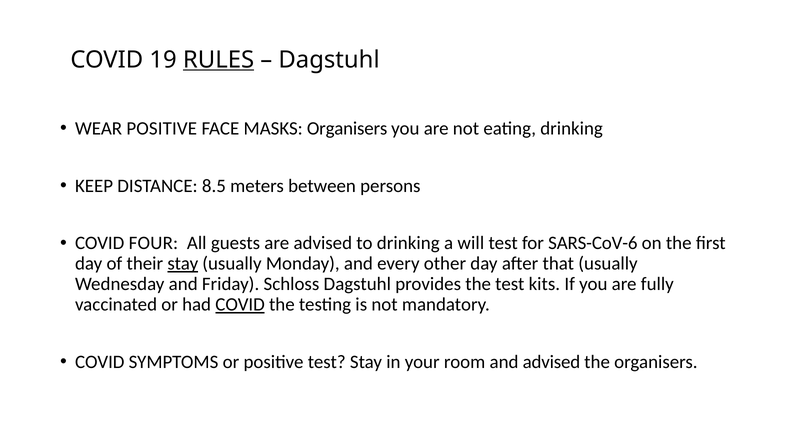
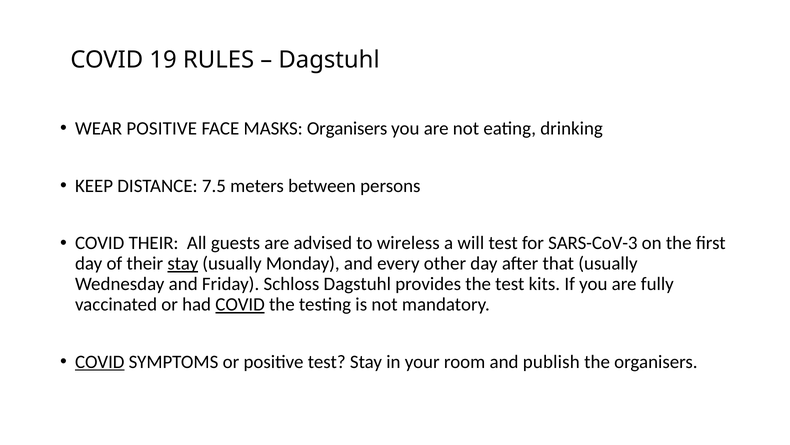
RULES underline: present -> none (219, 60)
8.5: 8.5 -> 7.5 (214, 186)
COVID FOUR: FOUR -> THEIR (154, 243)
to drinking: drinking -> wireless (408, 243)
SARS-CoV-6: SARS-CoV-6 -> SARS-CoV-3 (593, 243)
COVID underline: none -> present (100, 361)
and advised: advised -> publish (551, 361)
